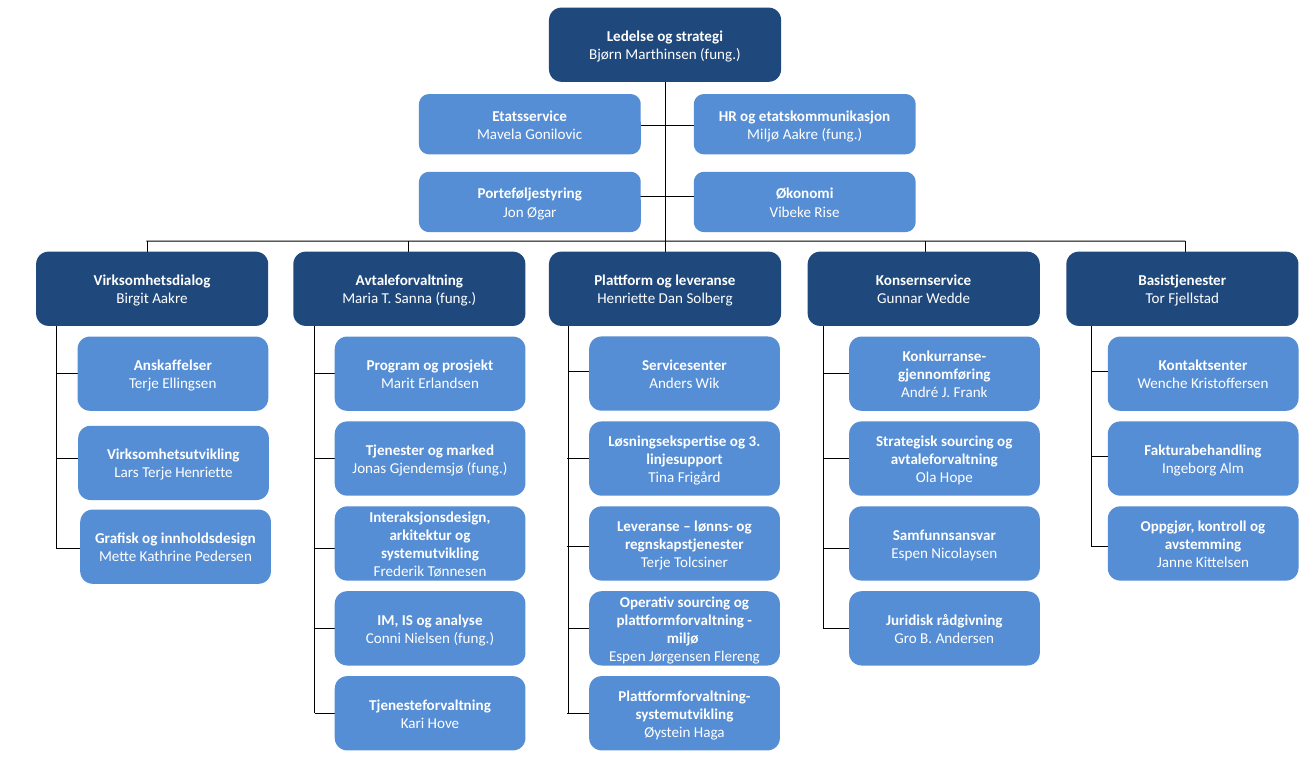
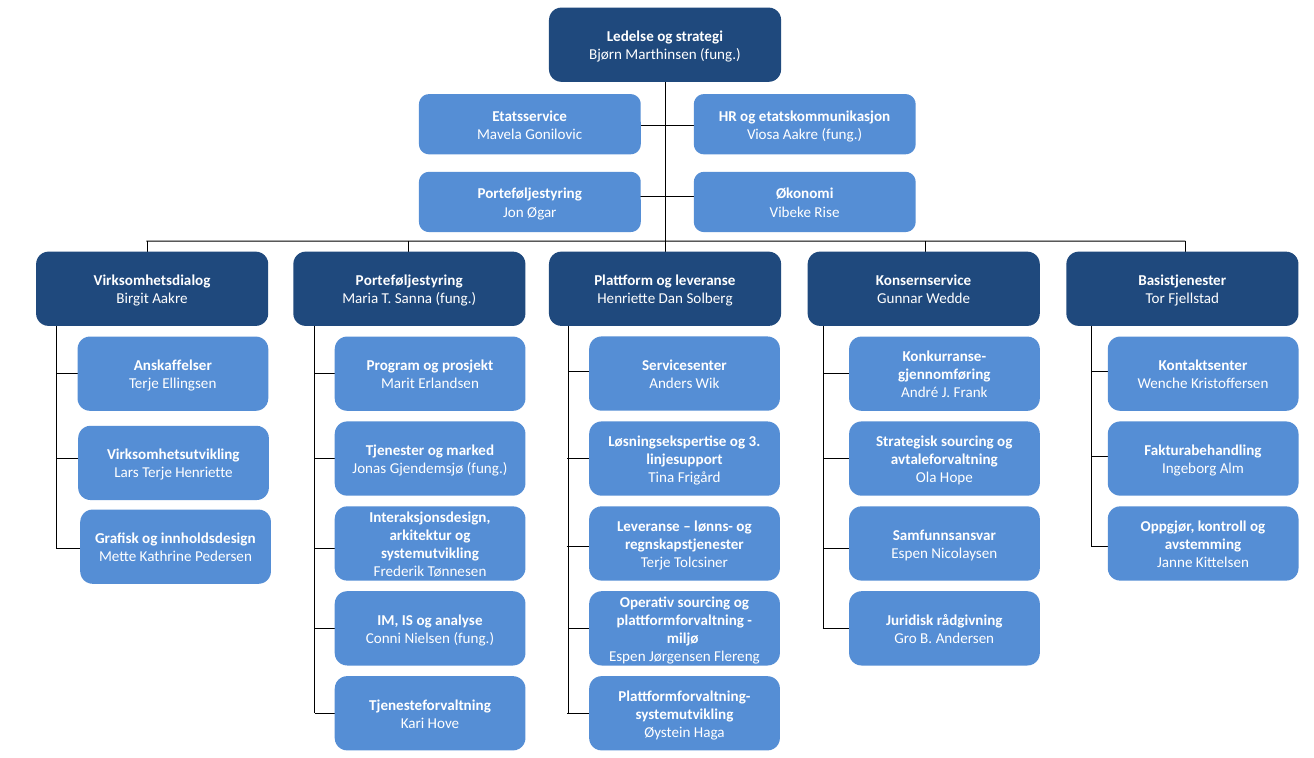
Miljø: Miljø -> Viosa (763, 134)
Avtaleforvaltning: Avtaleforvaltning -> Porteføljestyring (409, 281)
